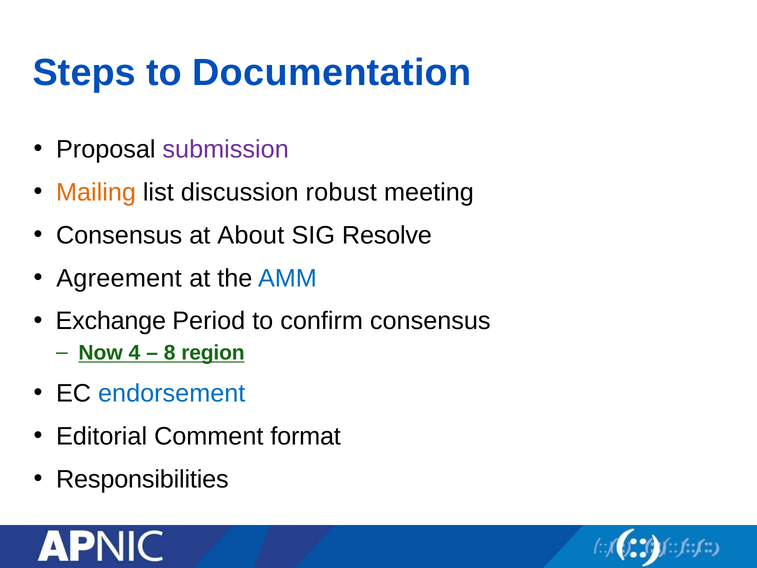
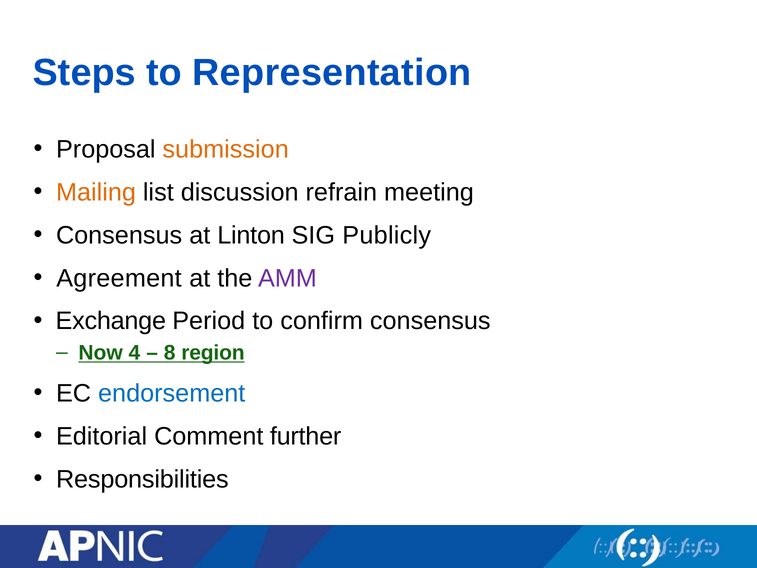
Documentation: Documentation -> Representation (332, 73)
submission colour: purple -> orange (226, 149)
robust: robust -> refrain (341, 192)
About: About -> Linton (251, 235)
Resolve: Resolve -> Publicly (387, 235)
AMM colour: blue -> purple (287, 278)
format: format -> further (306, 436)
